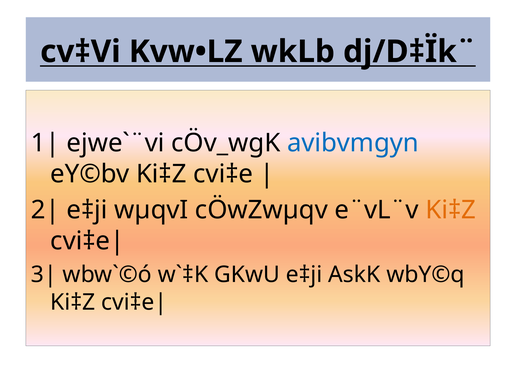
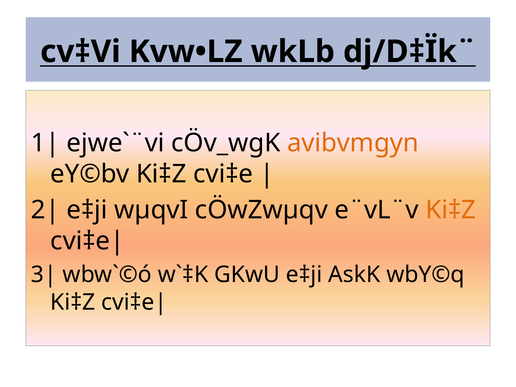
avibvmgyn colour: blue -> orange (353, 143)
